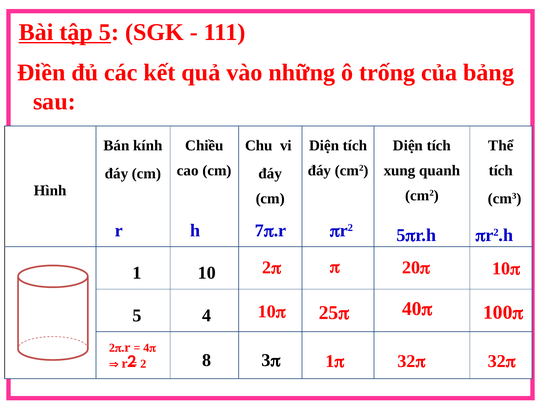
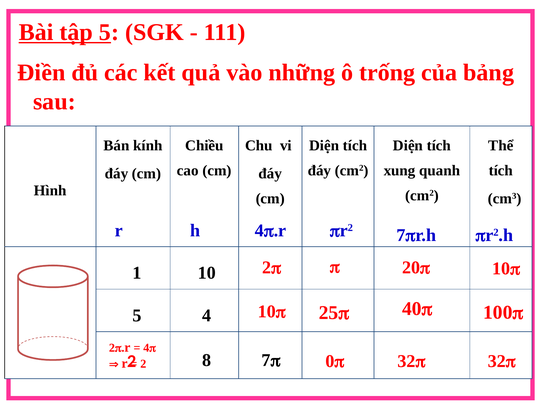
h 7: 7 -> 4 (259, 231)
5: 5 -> 7 (401, 236)
8 3: 3 -> 7 (266, 361)
2 1: 1 -> 0 (330, 362)
